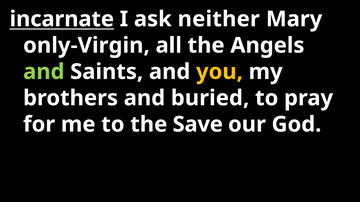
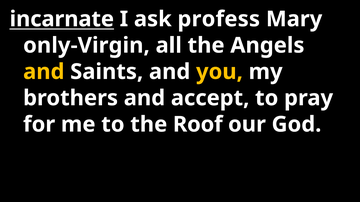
neither: neither -> profess (219, 19)
and colour: light green -> yellow (44, 72)
buried: buried -> accept (210, 98)
Save: Save -> Roof (198, 125)
